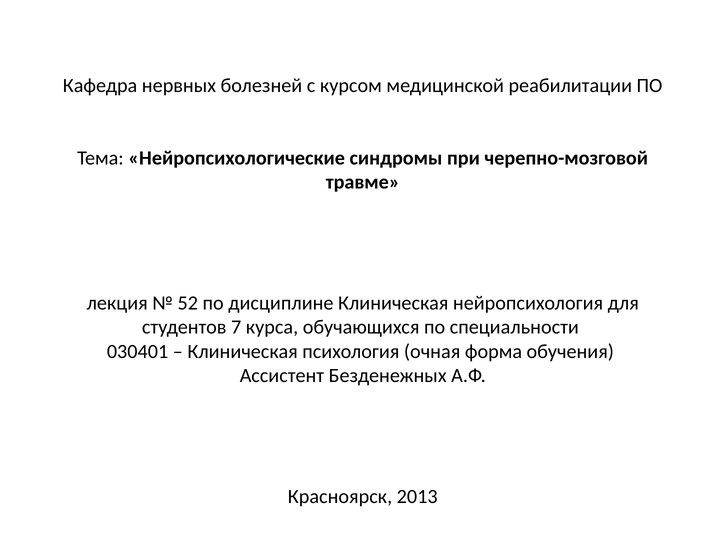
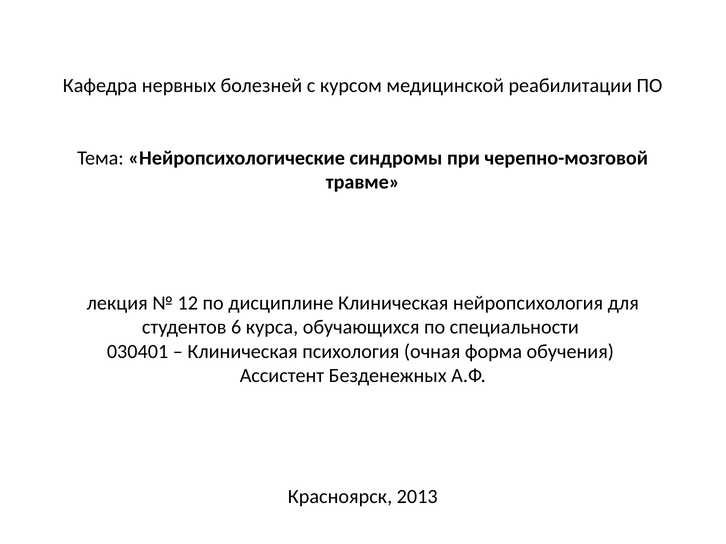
52: 52 -> 12 (188, 303)
7: 7 -> 6 (236, 328)
